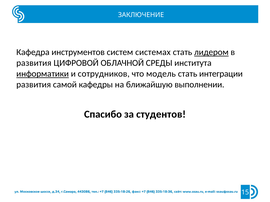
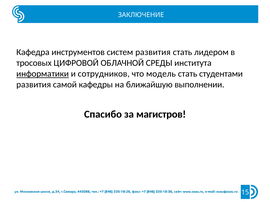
систем системах: системах -> развития (153, 52)
лидером underline: present -> none (211, 52)
развития: развития -> тросовых (34, 63)
интеграции: интеграции -> студентами (221, 74)
студентов: студентов -> магистров (161, 115)
